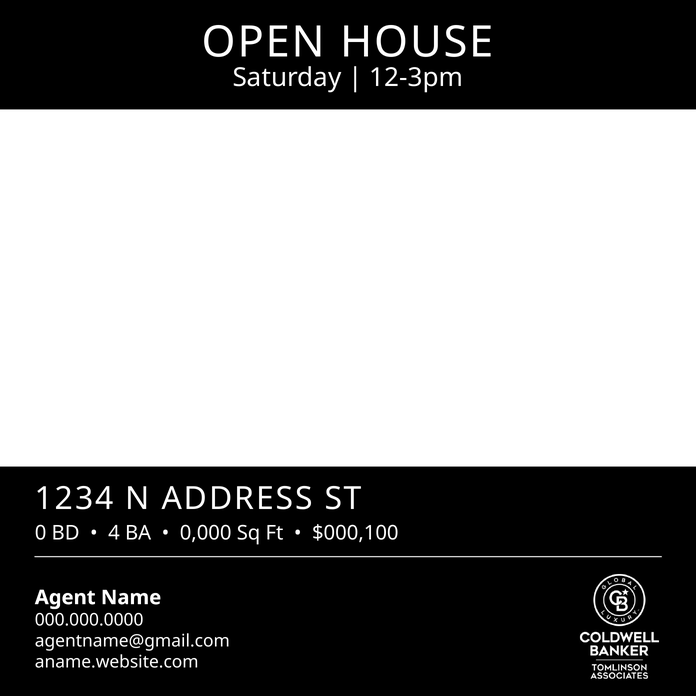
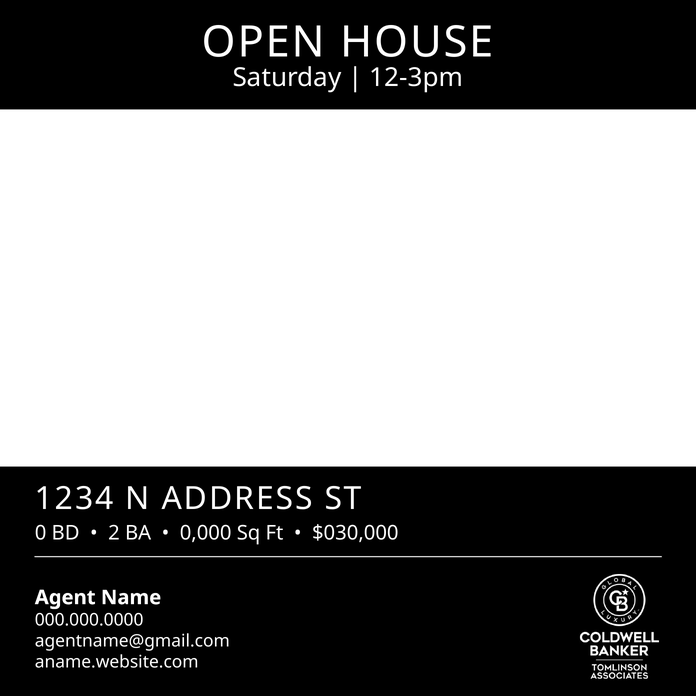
4: 4 -> 2 (114, 533)
$000,100: $000,100 -> $030,000 (355, 533)
